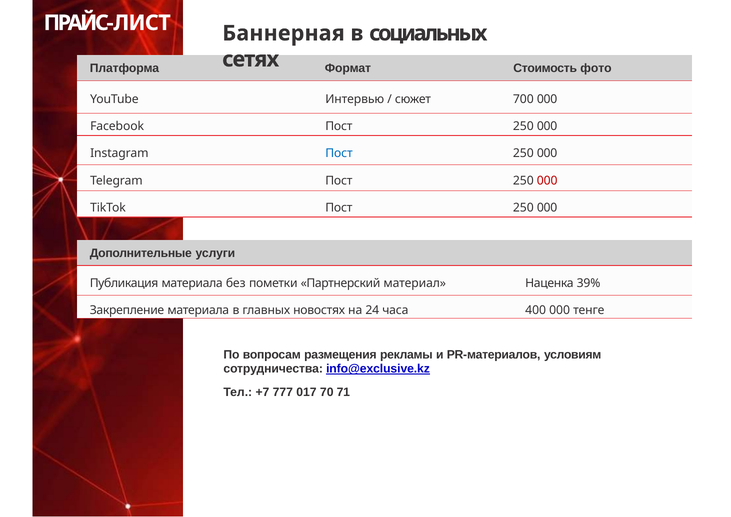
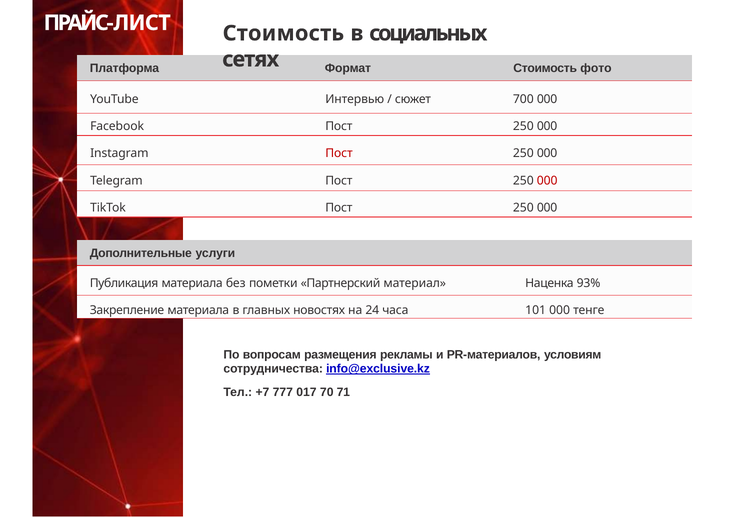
Баннерная: Баннерная -> Стоимость (283, 33)
Пост colour: blue -> red (339, 153)
39%: 39% -> 93% (589, 283)
400: 400 -> 101 (536, 310)
